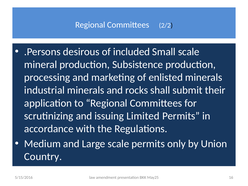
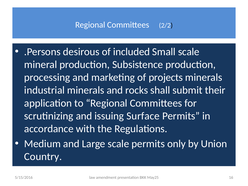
enlisted: enlisted -> projects (166, 77)
Limited: Limited -> Surface (143, 116)
